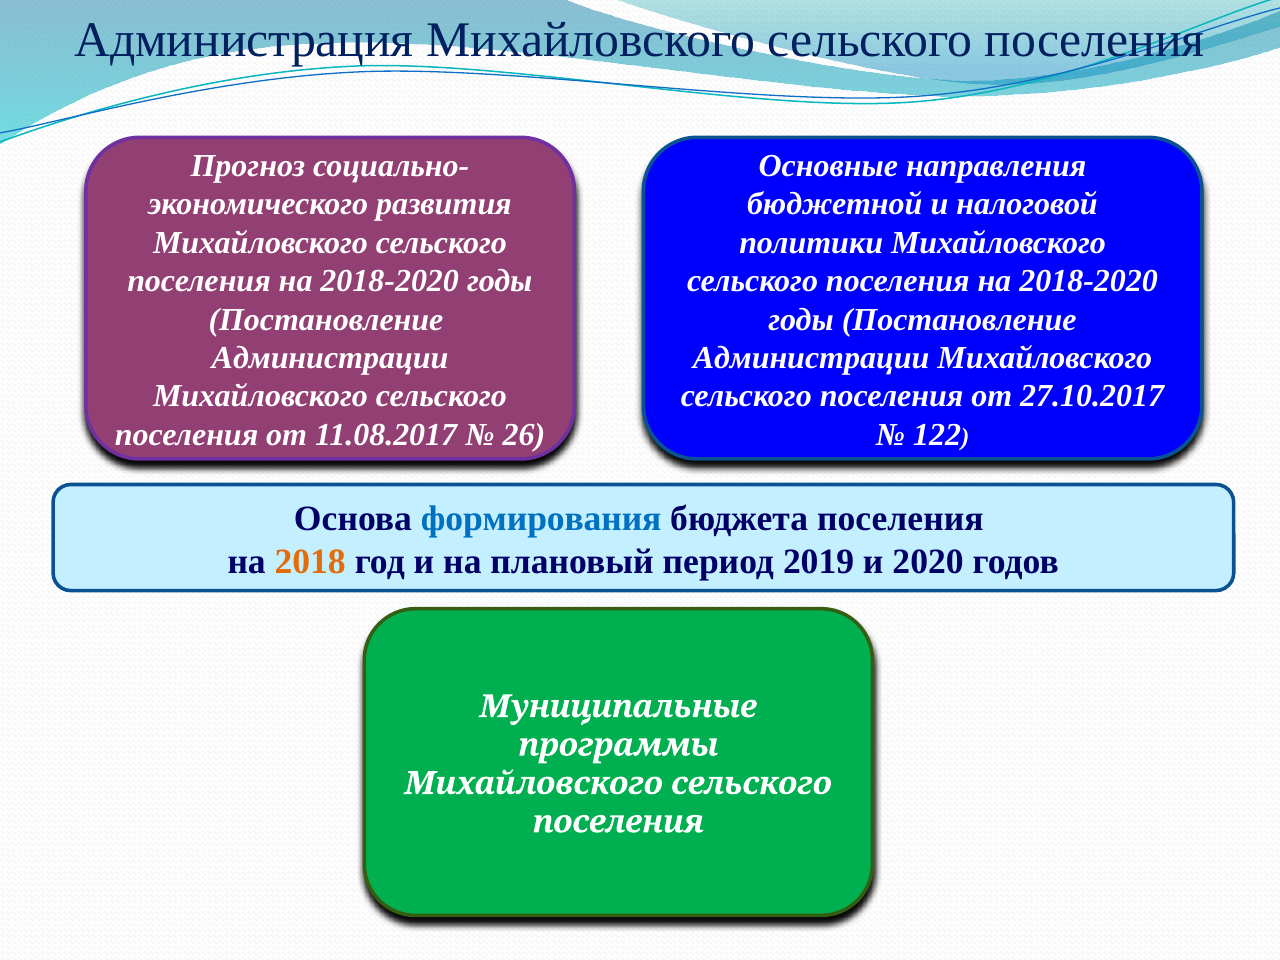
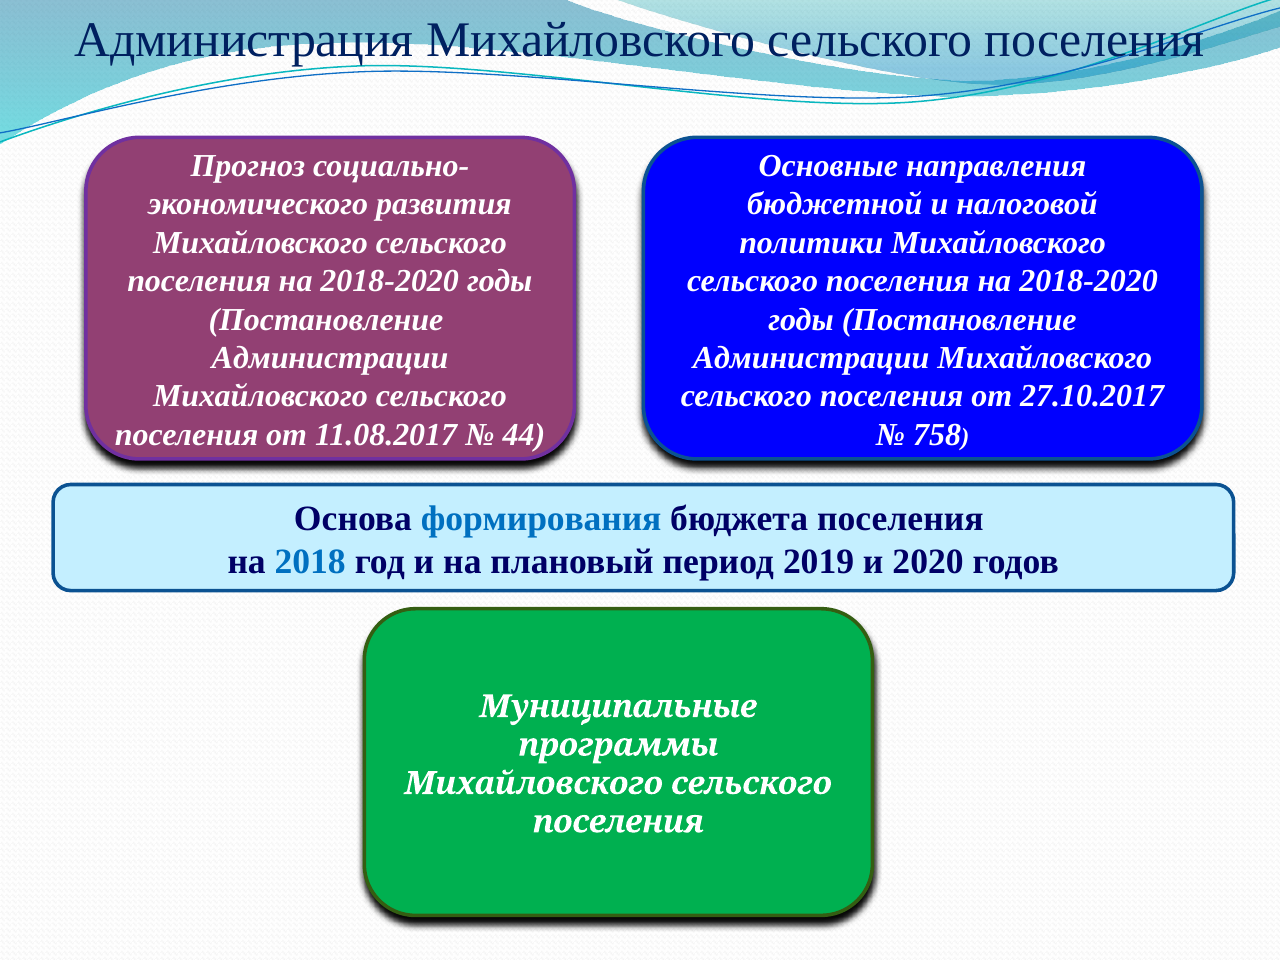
26: 26 -> 44 (524, 435)
122: 122 -> 758 (937, 435)
2018 colour: orange -> blue (310, 561)
